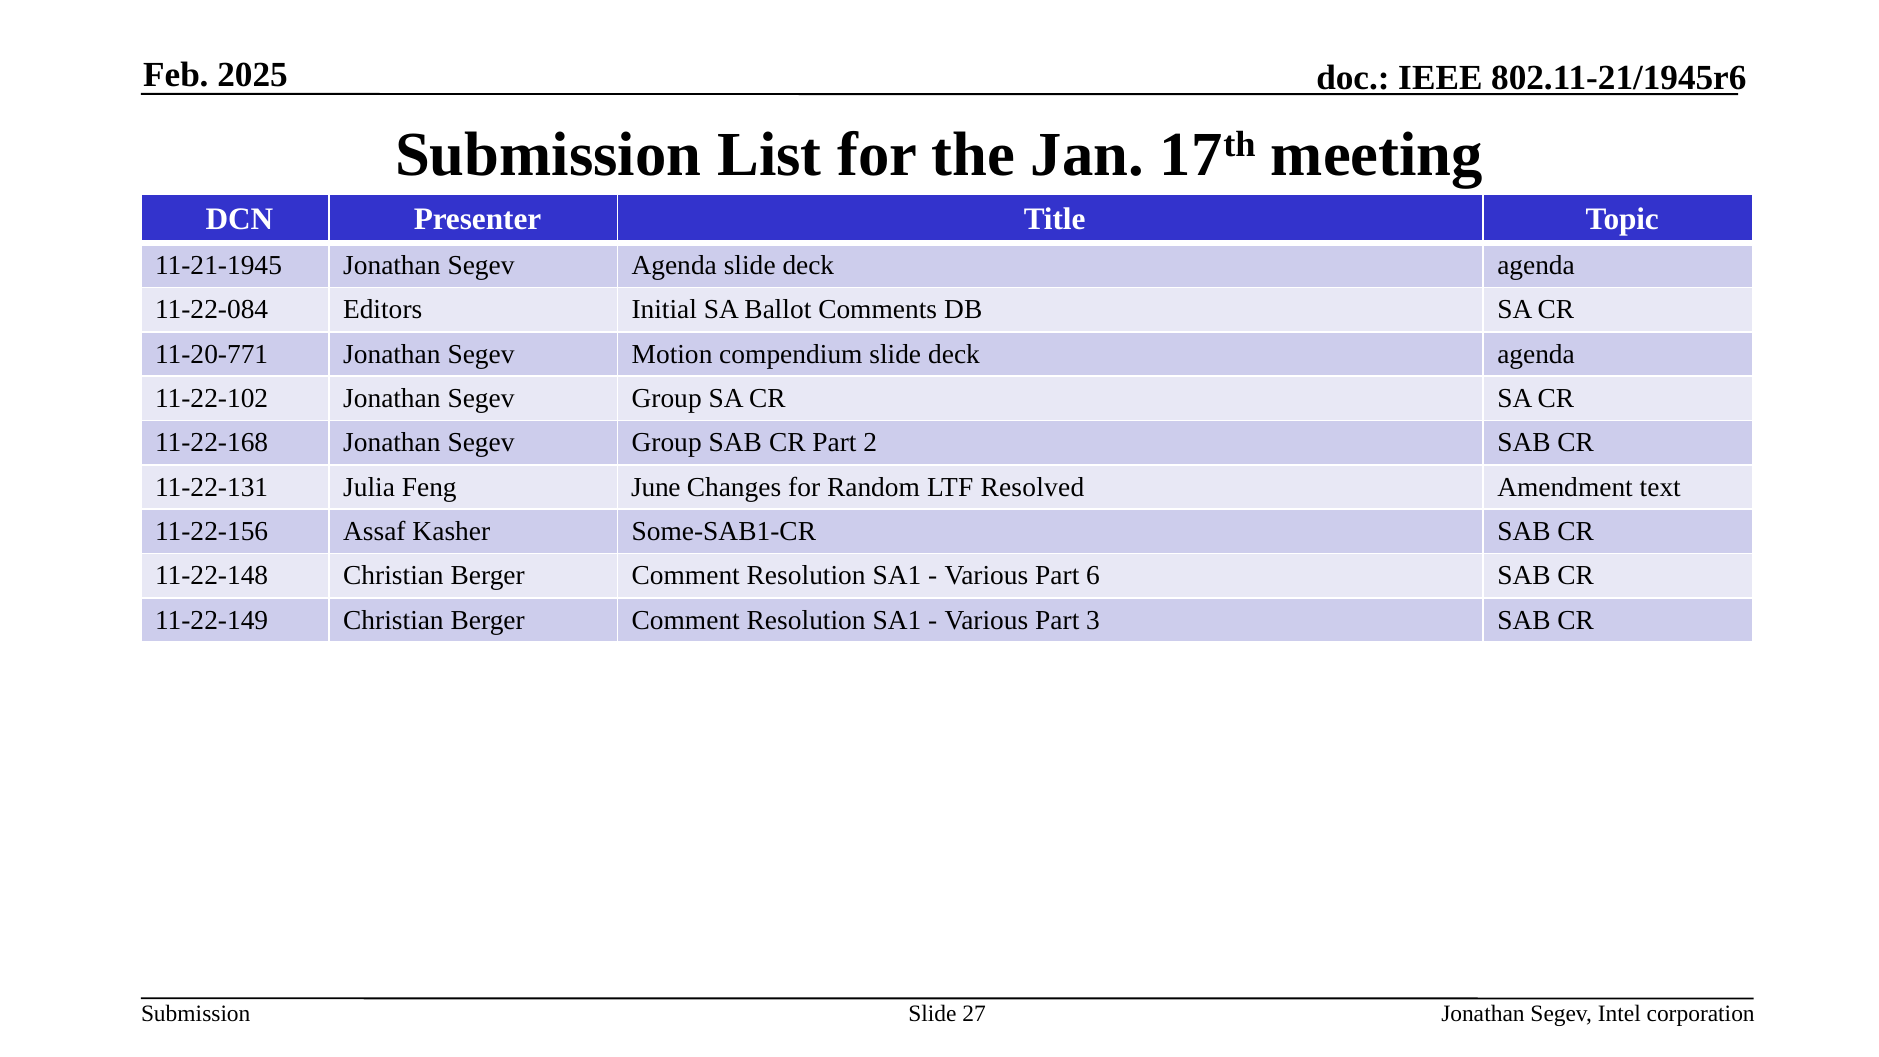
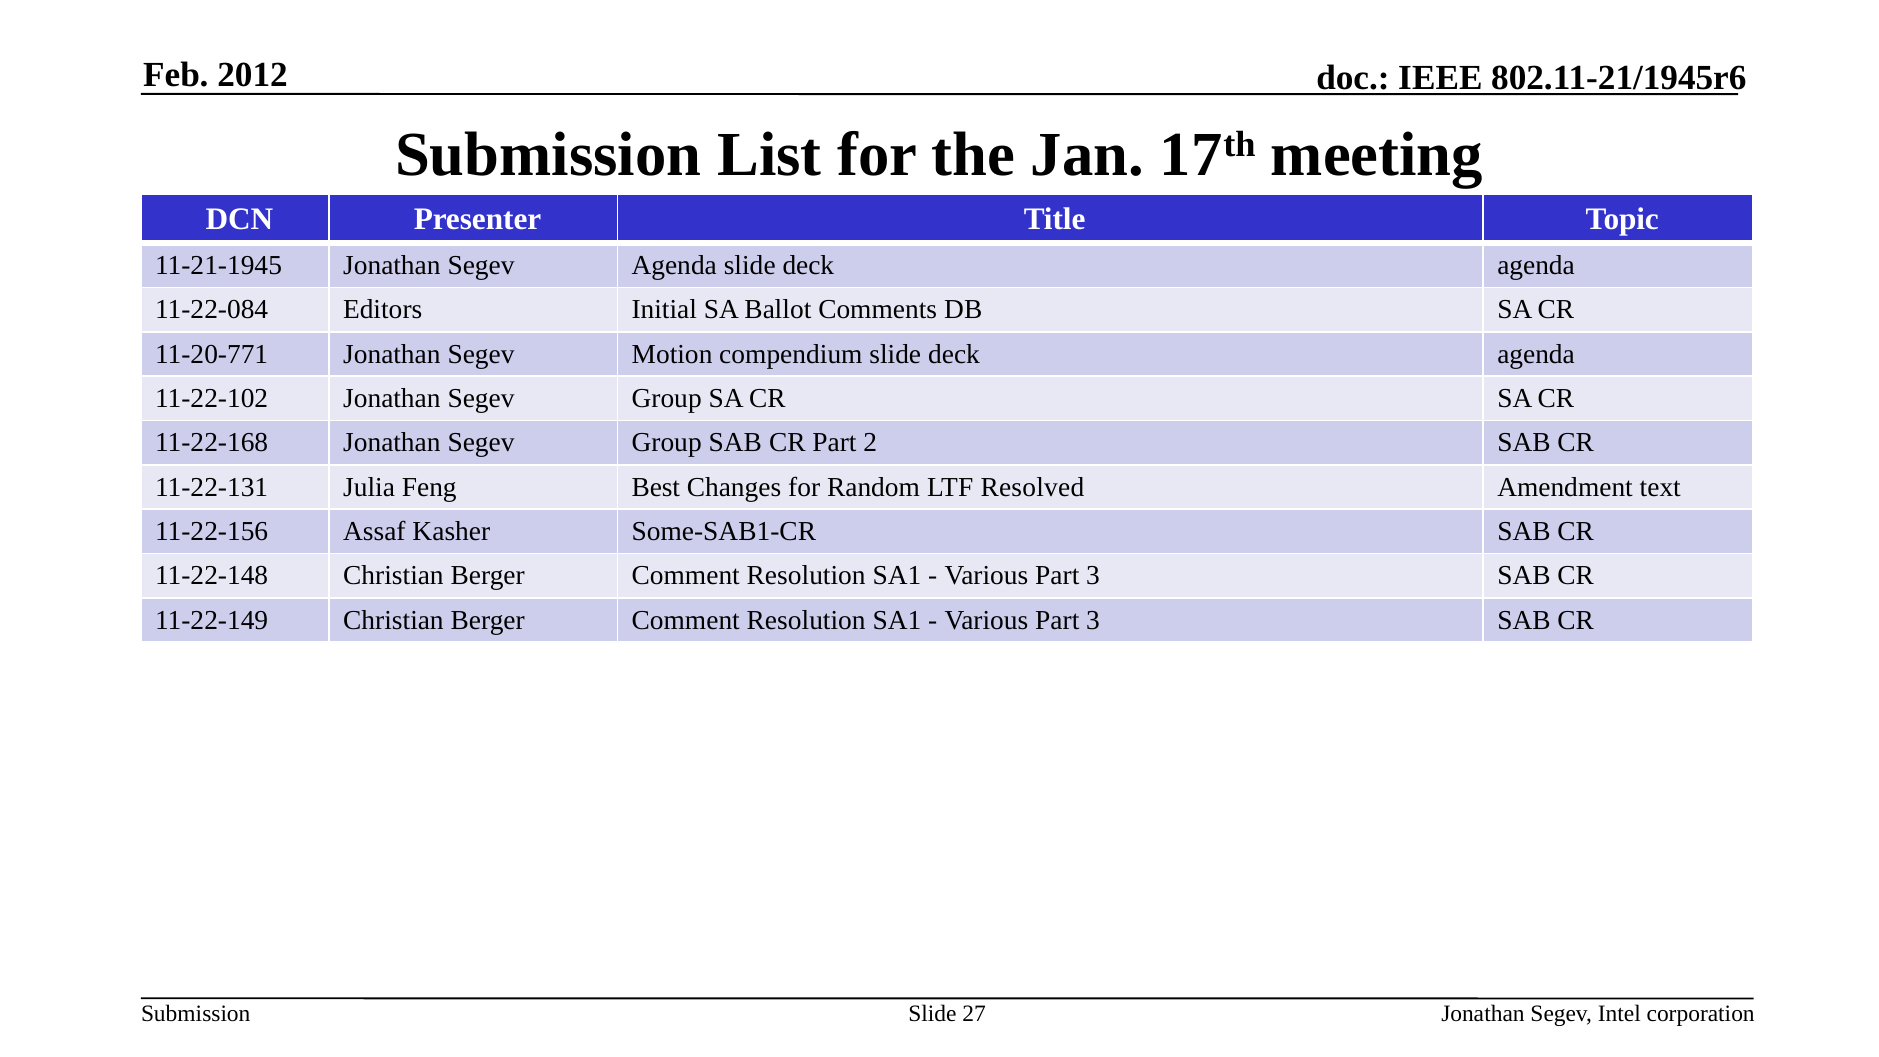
2025: 2025 -> 2012 (253, 75)
June: June -> Best (656, 487)
6: 6 -> 3 (1093, 576)
